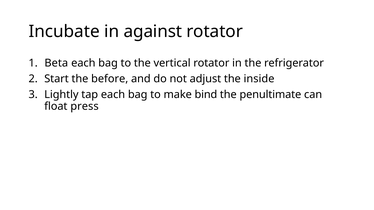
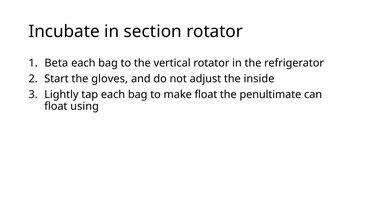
against: against -> section (153, 31)
before: before -> gloves (110, 79)
make bind: bind -> float (206, 95)
press: press -> using (85, 106)
